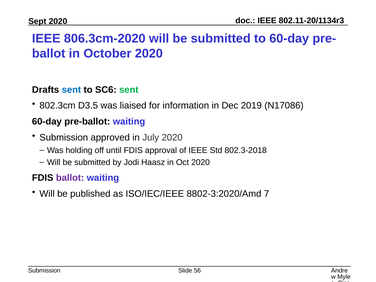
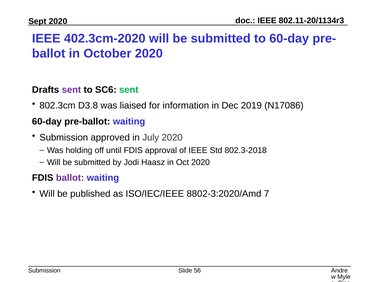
806.3cm-2020: 806.3cm-2020 -> 402.3cm-2020 (105, 38)
sent colour: blue -> purple (71, 90)
D3.5: D3.5 -> D3.8 (88, 106)
